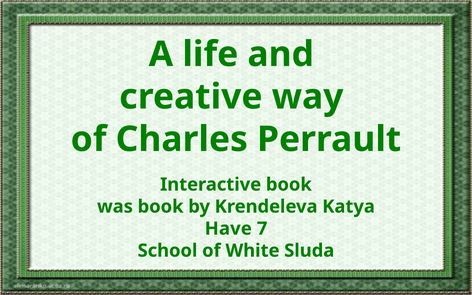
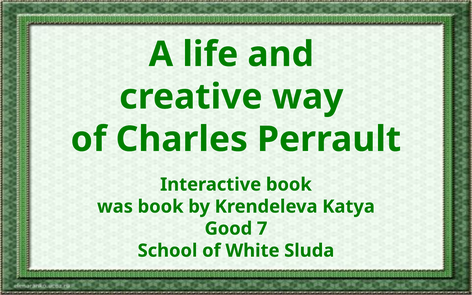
Have: Have -> Good (228, 229)
